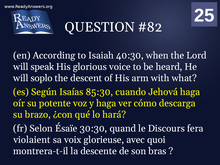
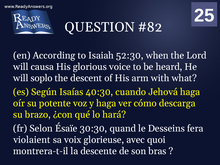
40:30: 40:30 -> 52:30 (130, 55)
speak: speak -> causa (42, 67)
85:30: 85:30 -> 40:30 (99, 92)
Discours: Discours -> Desseins (166, 128)
